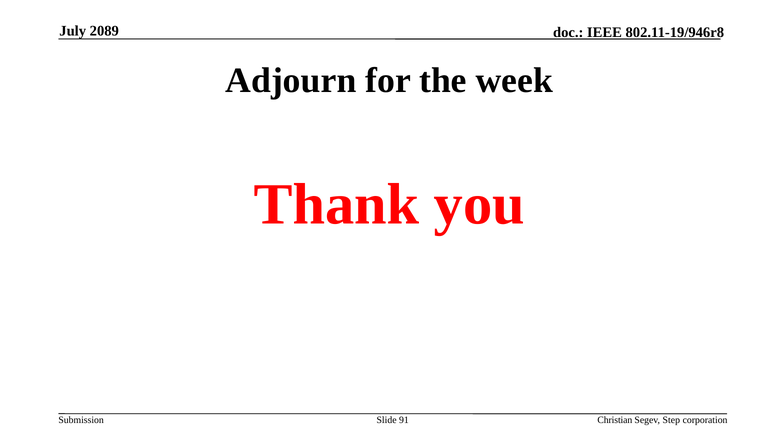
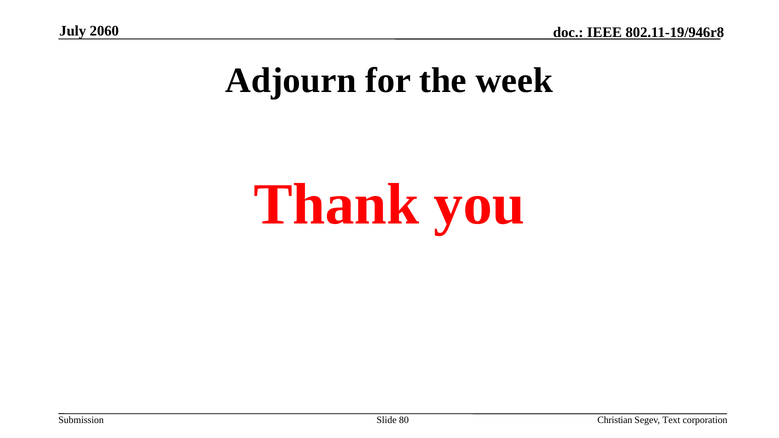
2089: 2089 -> 2060 (104, 31)
91: 91 -> 80 (404, 420)
Step: Step -> Text (671, 420)
